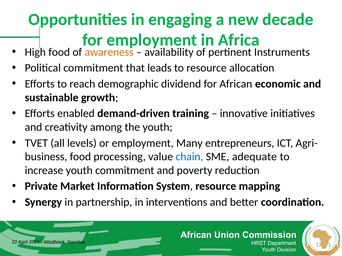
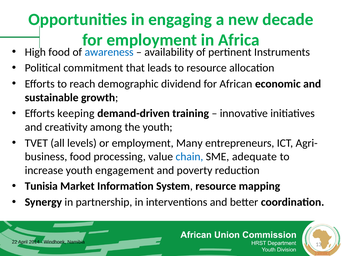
awareness colour: orange -> blue (109, 52)
enabled: enabled -> keeping (76, 114)
youth commitment: commitment -> engagement (125, 171)
Private: Private -> Tunisia (41, 187)
